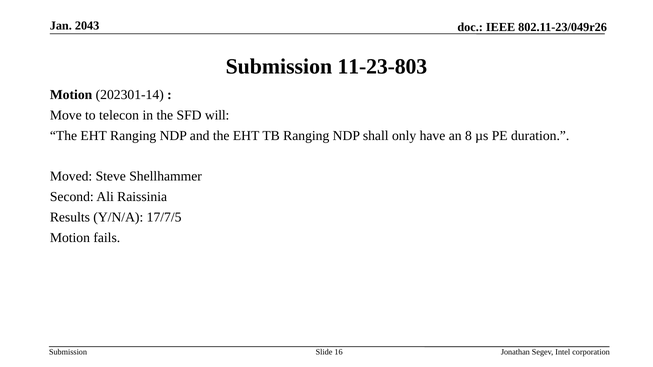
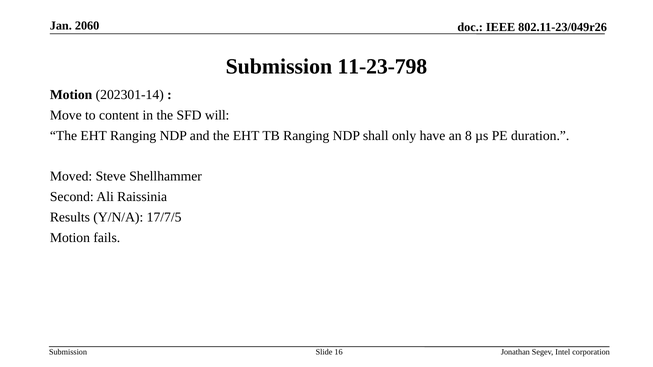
2043: 2043 -> 2060 (87, 26)
11-23-803: 11-23-803 -> 11-23-798 (382, 67)
telecon: telecon -> content (119, 115)
